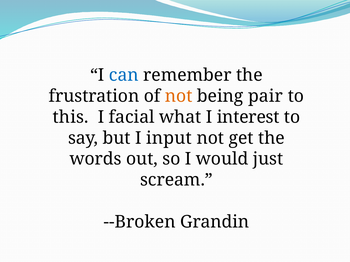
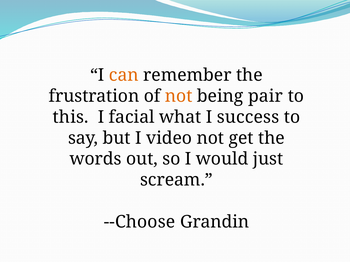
can colour: blue -> orange (124, 75)
interest: interest -> success (248, 117)
input: input -> video (169, 138)
--Broken: --Broken -> --Choose (139, 222)
